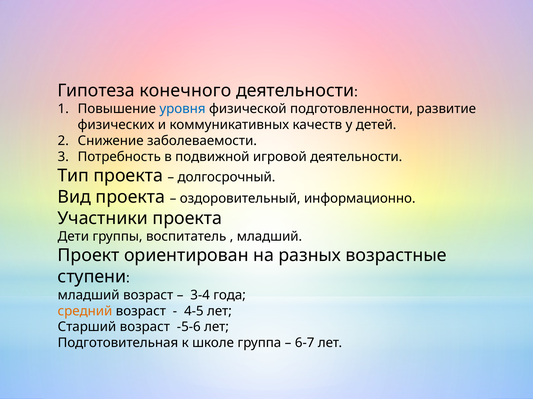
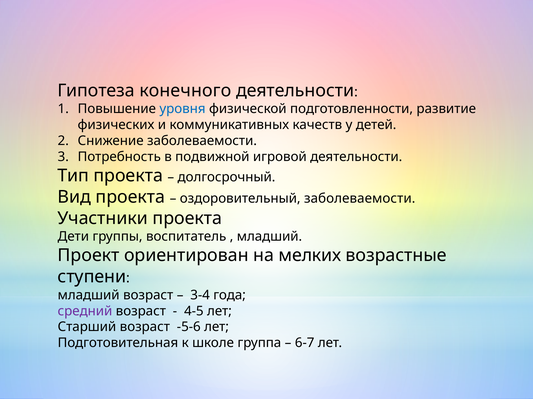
оздоровительный информационно: информационно -> заболеваемости (360, 199)
разных: разных -> мелких (310, 256)
средний colour: orange -> purple (85, 312)
